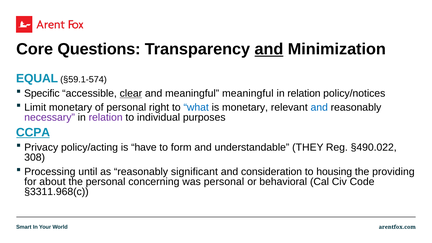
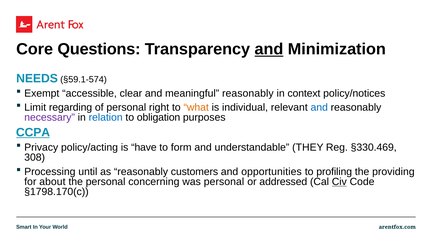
EQUAL: EQUAL -> NEEDS (37, 78)
Specific: Specific -> Exempt (42, 93)
clear underline: present -> none (131, 93)
meaningful meaningful: meaningful -> reasonably (248, 93)
relation: relation -> context (304, 93)
Limit monetary: monetary -> regarding (71, 107)
what colour: blue -> orange (196, 107)
is monetary: monetary -> individual (245, 107)
relation colour: purple -> blue (106, 118)
individual: individual -> obligation (159, 118)
§490.022: §490.022 -> §330.469 (374, 148)
significant: significant -> customers (195, 172)
consideration: consideration -> opportunities (271, 172)
housing: housing -> profiling (334, 172)
behavioral: behavioral -> addressed (283, 182)
Civ underline: none -> present (339, 182)
§3311.968(c: §3311.968(c -> §1798.170(c (56, 192)
